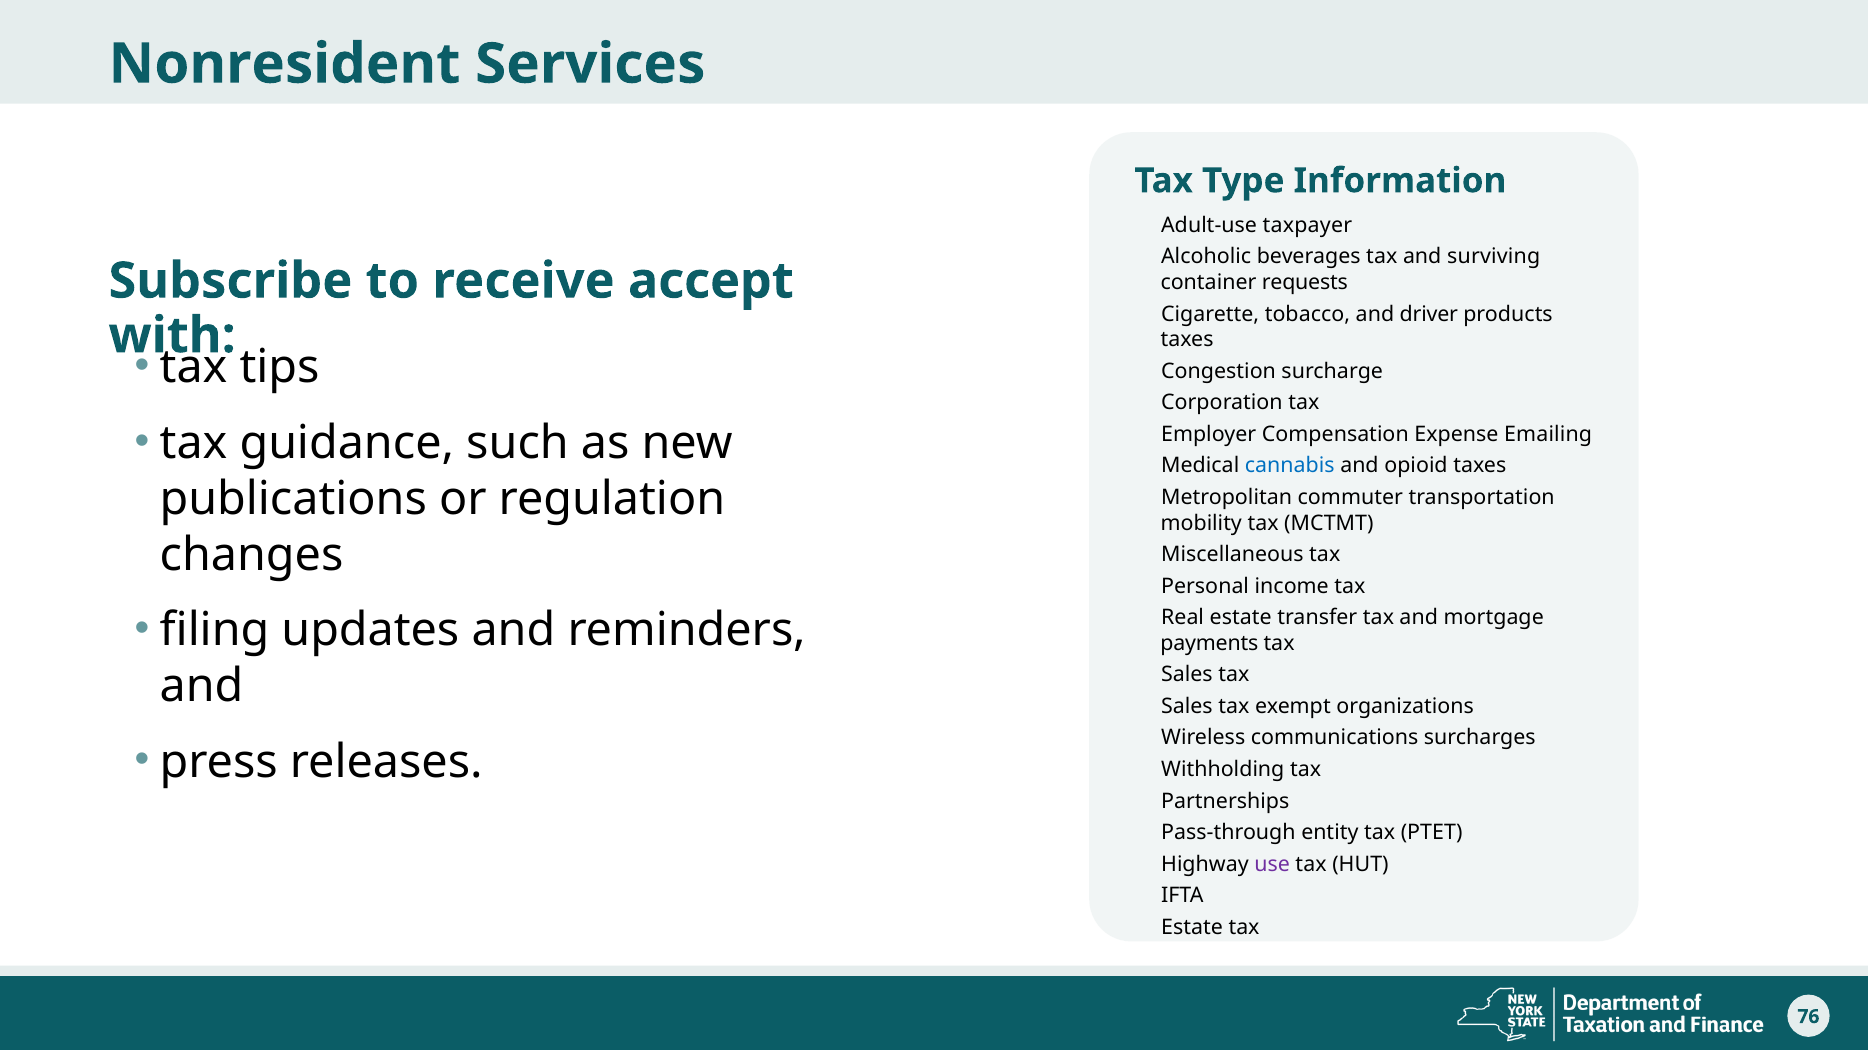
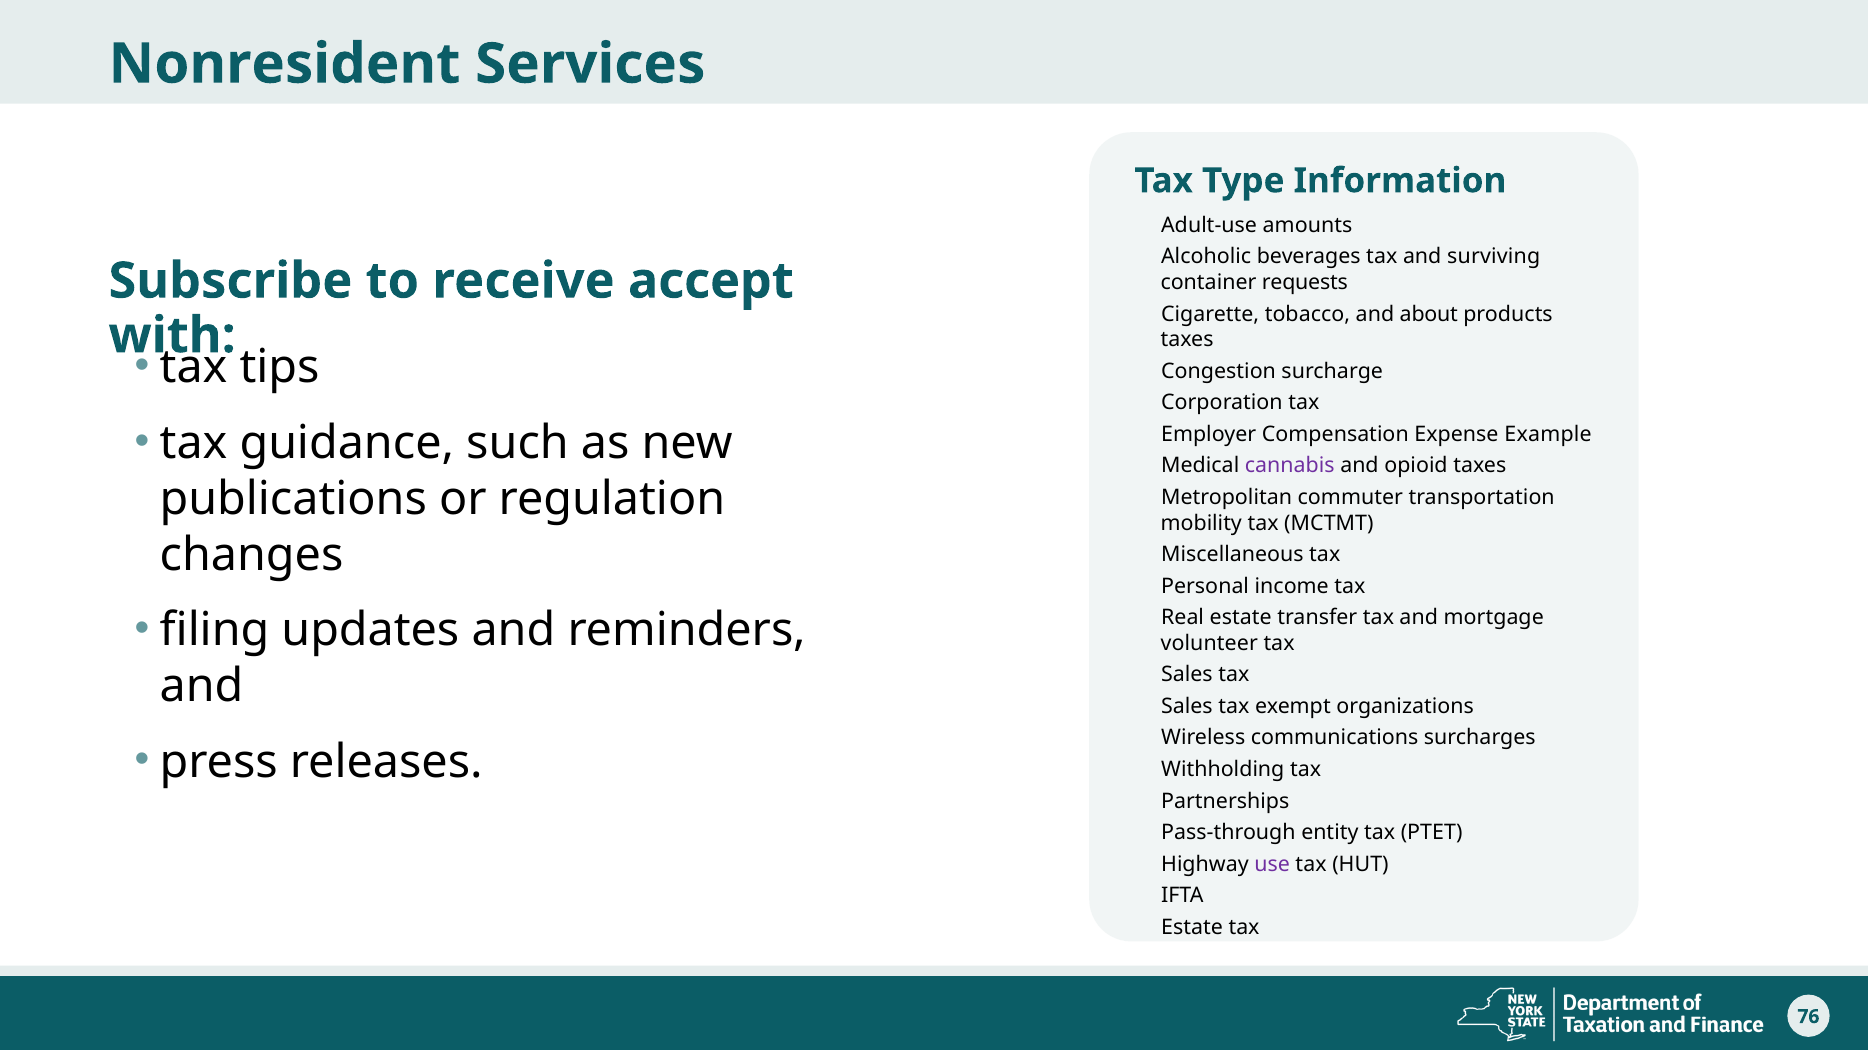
taxpayer: taxpayer -> amounts (1307, 225)
driver: driver -> about (1429, 314)
Emailing: Emailing -> Example (1548, 435)
cannabis colour: blue -> purple (1290, 466)
payments: payments -> volunteer (1209, 644)
